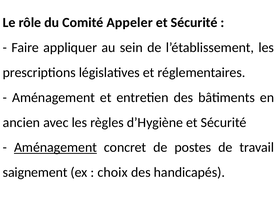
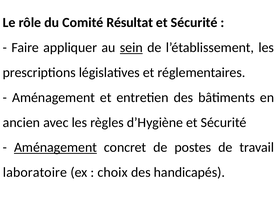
Appeler: Appeler -> Résultat (130, 23)
sein underline: none -> present (131, 48)
saignement: saignement -> laboratoire (35, 172)
